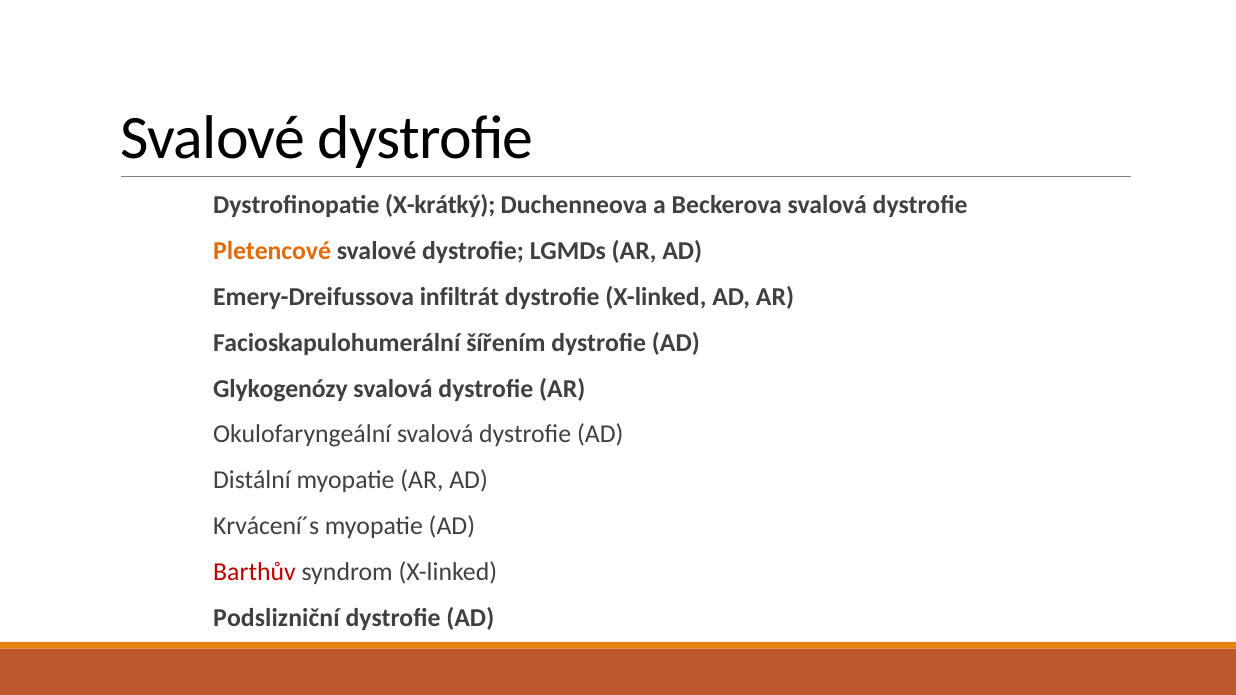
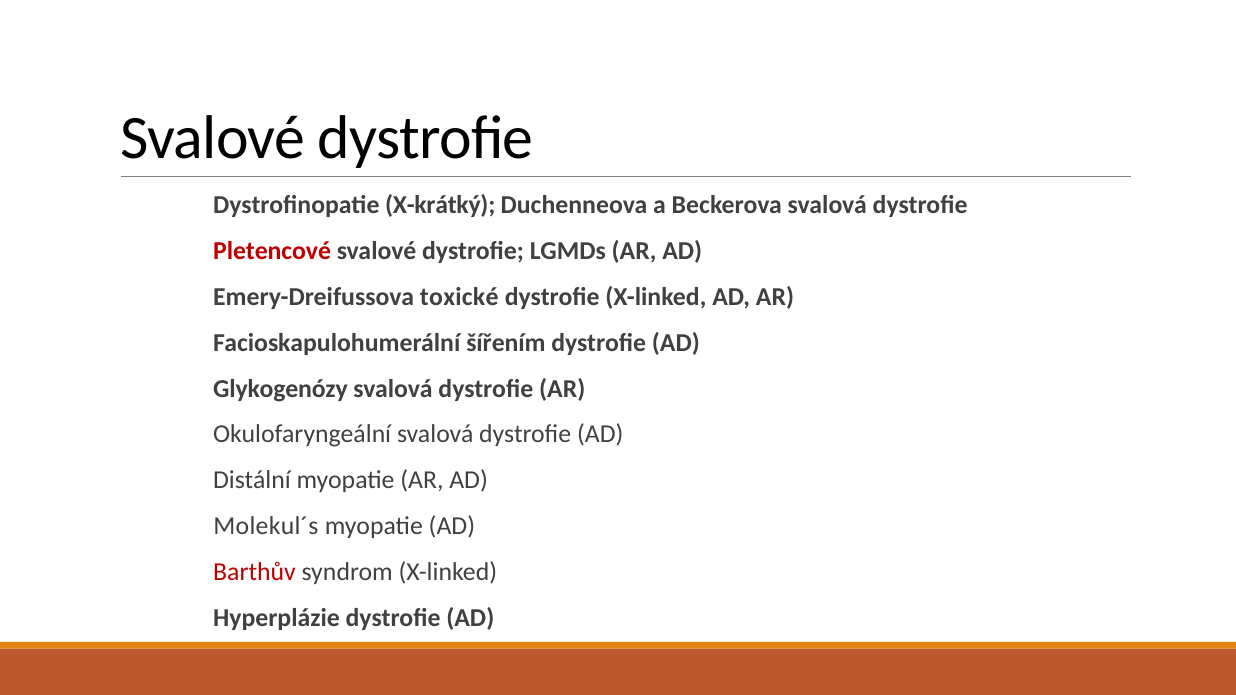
Pletencové colour: orange -> red (272, 251)
infiltrát: infiltrát -> toxické (459, 297)
Krvácení´s: Krvácení´s -> Molekul´s (266, 526)
Podslizniční: Podslizniční -> Hyperplázie (276, 618)
